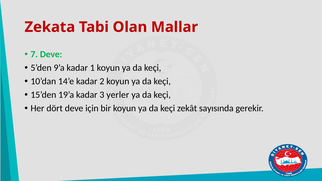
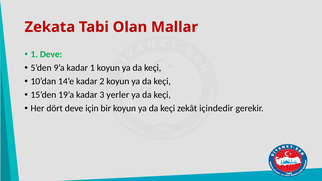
7: 7 -> 1 (34, 54)
sayısında: sayısında -> içindedir (216, 108)
